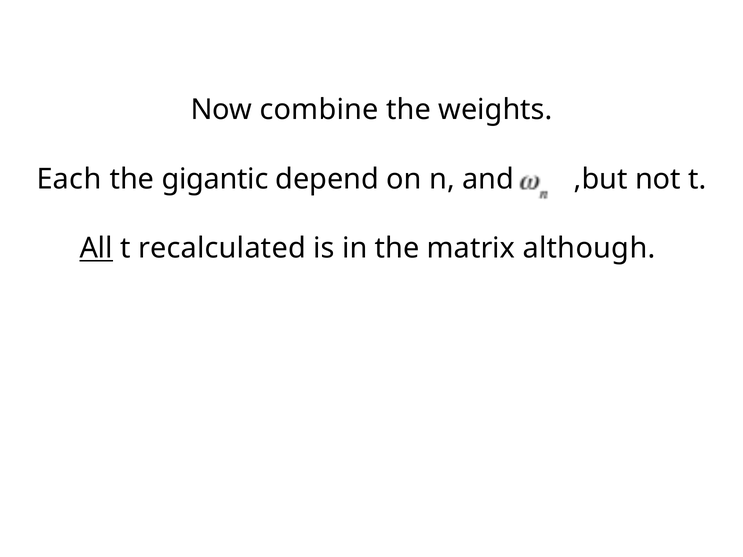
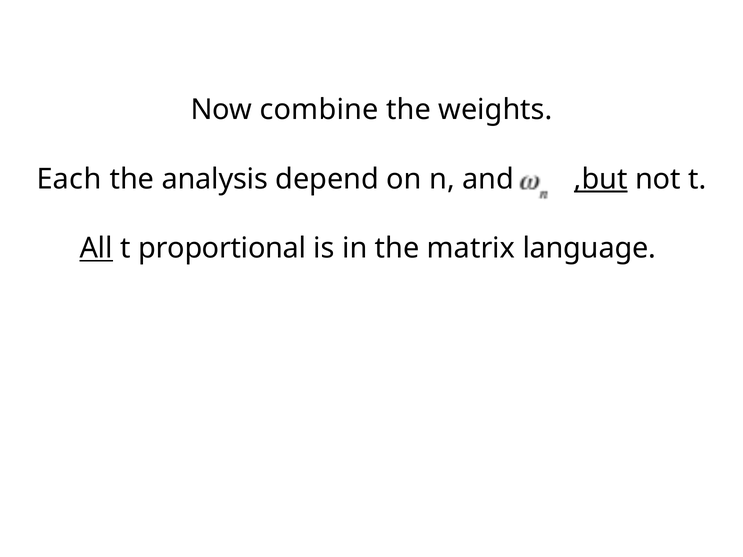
gigantic: gigantic -> analysis (215, 179)
,but underline: none -> present (601, 179)
recalculated: recalculated -> proportional (222, 248)
although: although -> language (589, 248)
